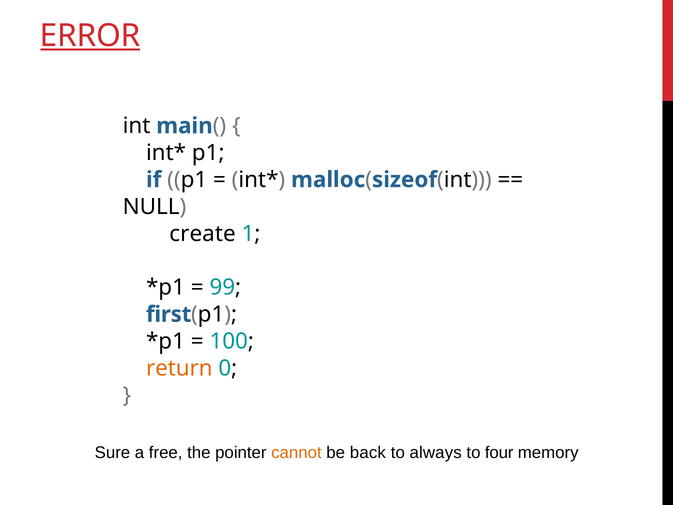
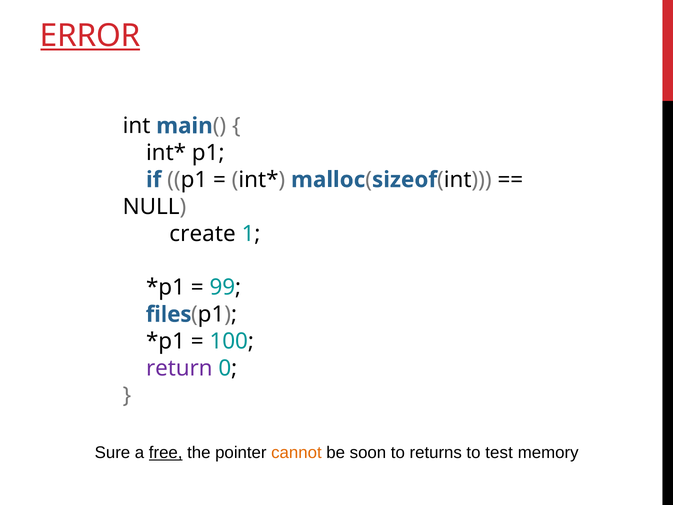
first: first -> files (169, 314)
return colour: orange -> purple (179, 368)
free underline: none -> present (166, 452)
back: back -> soon (368, 452)
always: always -> returns (436, 452)
four: four -> test (499, 452)
